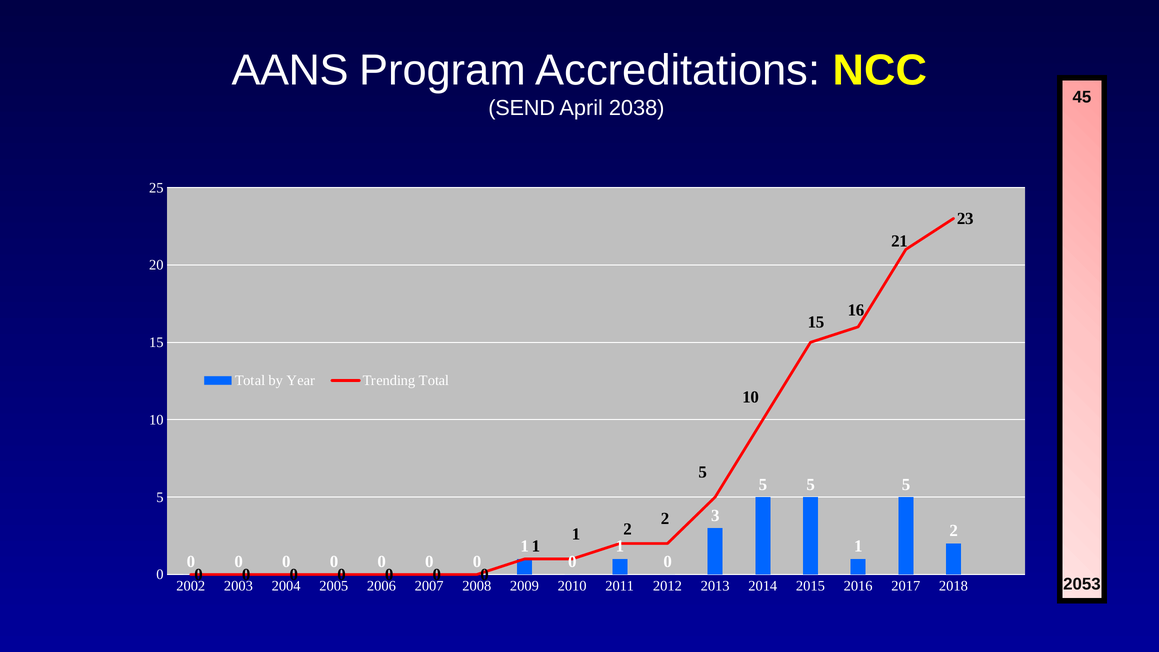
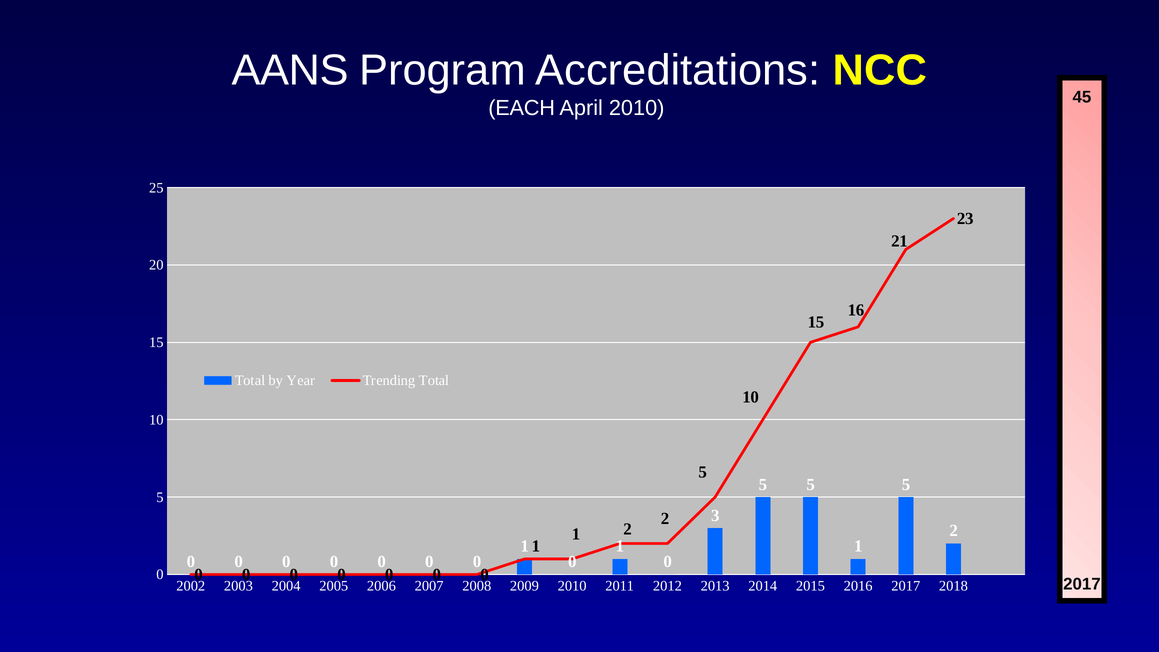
SEND: SEND -> EACH (522, 108)
April 2038: 2038 -> 2010 (637, 108)
2053: 2053 -> 2017 (1082, 584)
